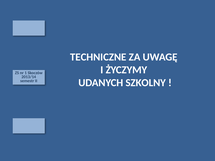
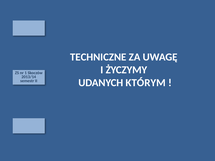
SZKOLNY: SZKOLNY -> KTÓRYM (146, 83)
